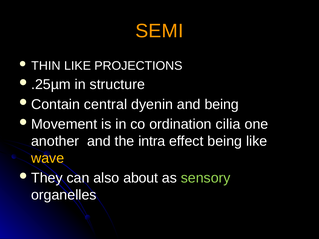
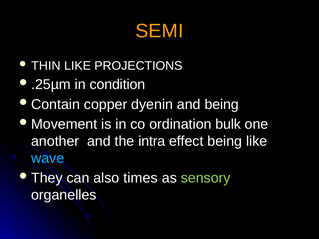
structure: structure -> condition (117, 85)
central: central -> copper (106, 105)
cilia: cilia -> bulk (228, 124)
wave colour: yellow -> light blue (48, 158)
about: about -> times (141, 178)
